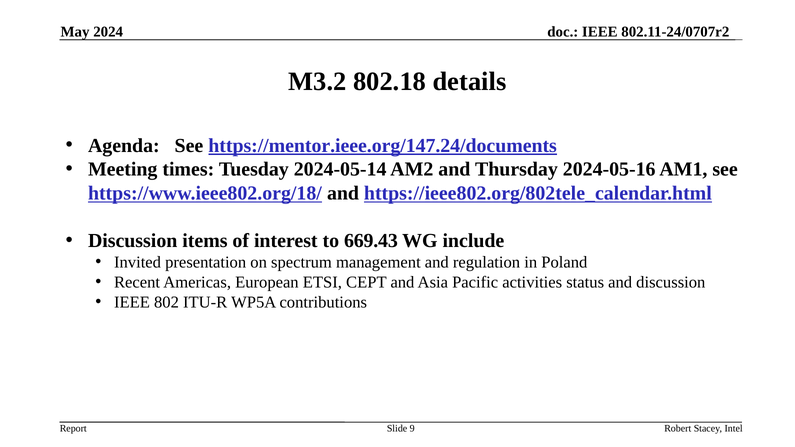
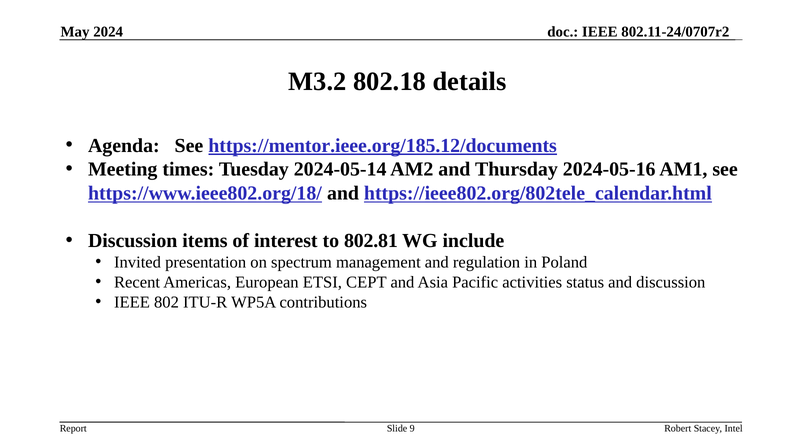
https://mentor.ieee.org/147.24/documents: https://mentor.ieee.org/147.24/documents -> https://mentor.ieee.org/185.12/documents (383, 146)
669.43: 669.43 -> 802.81 (371, 241)
